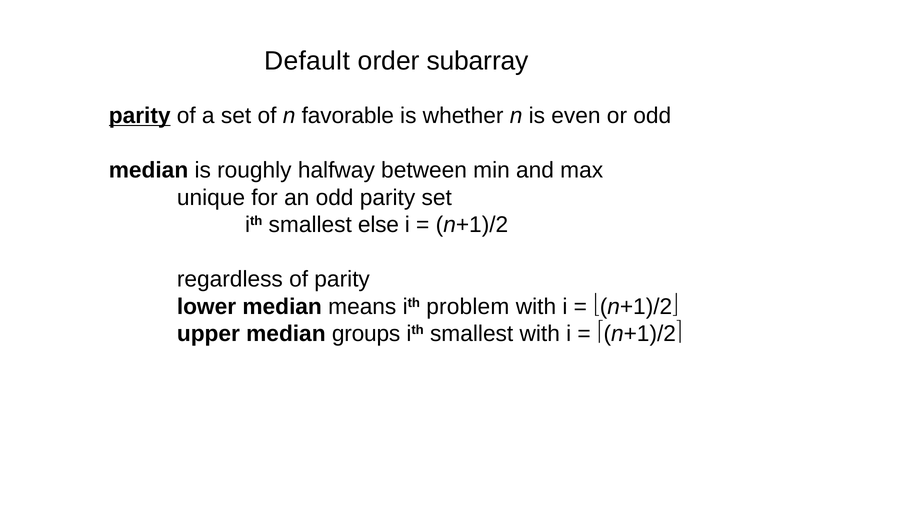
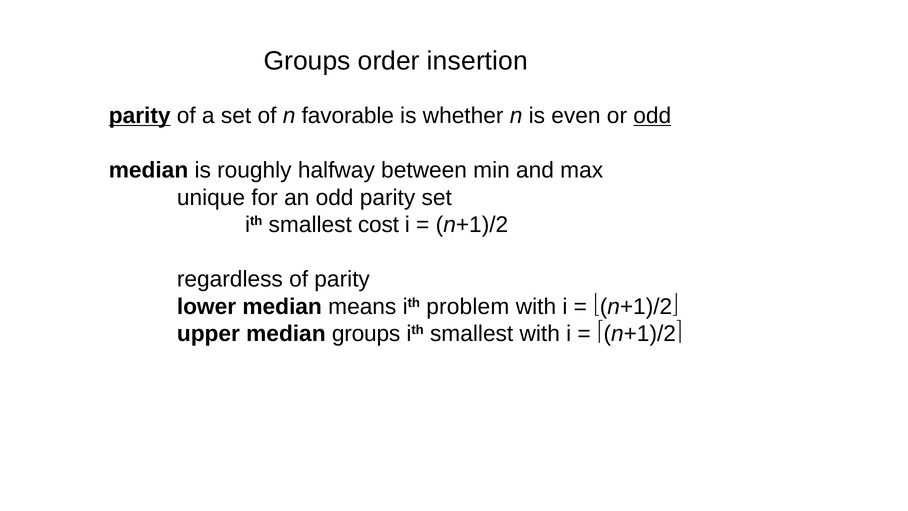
Default: Default -> Groups (307, 61)
subarray: subarray -> insertion (477, 61)
odd underline: none -> present (652, 116)
else: else -> cost (378, 225)
